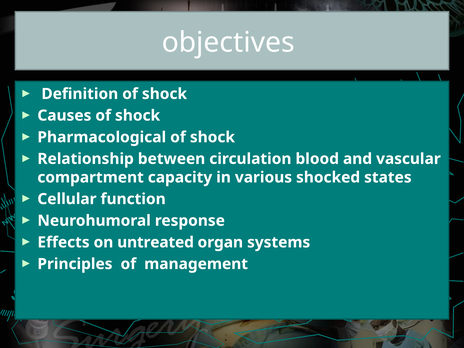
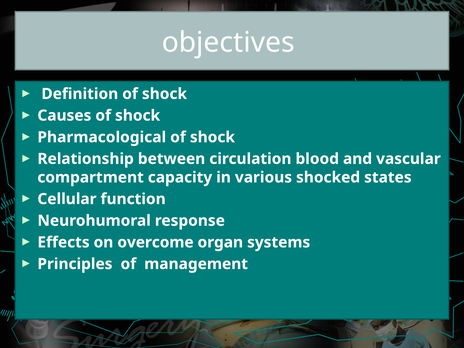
untreated: untreated -> overcome (155, 242)
